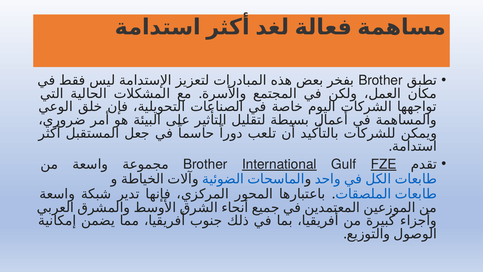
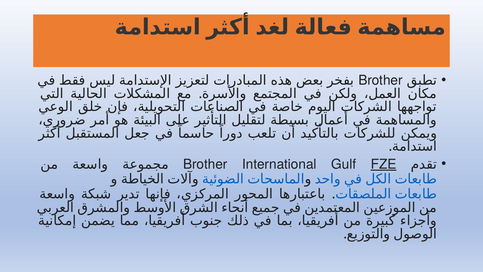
International underline: present -> none (279, 164)
